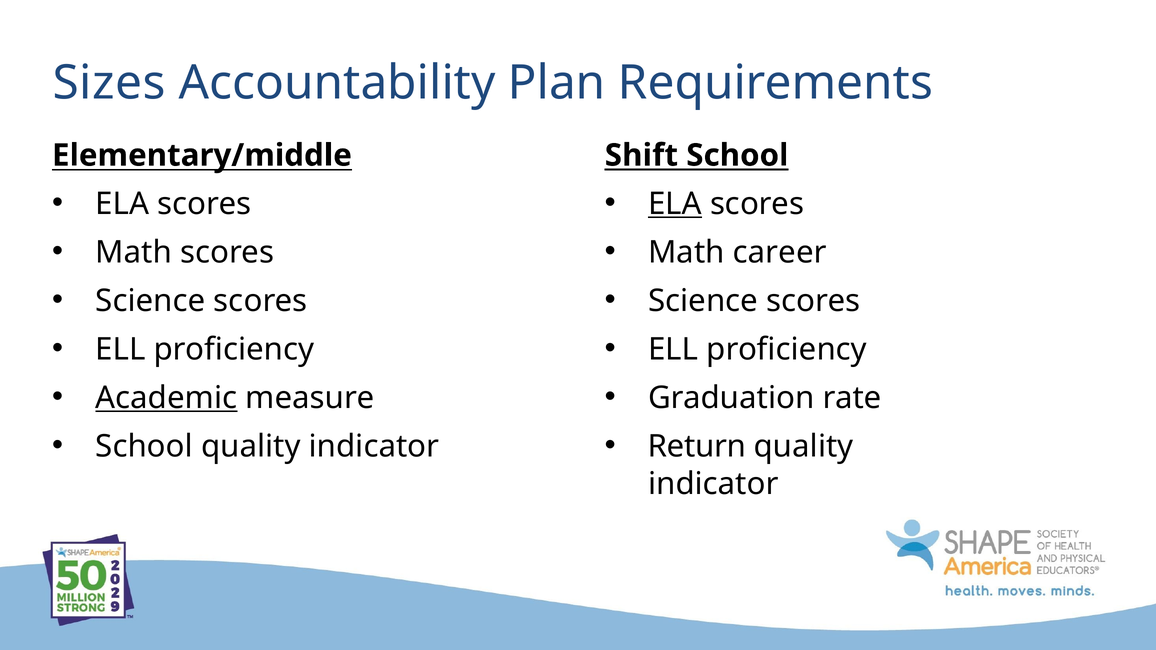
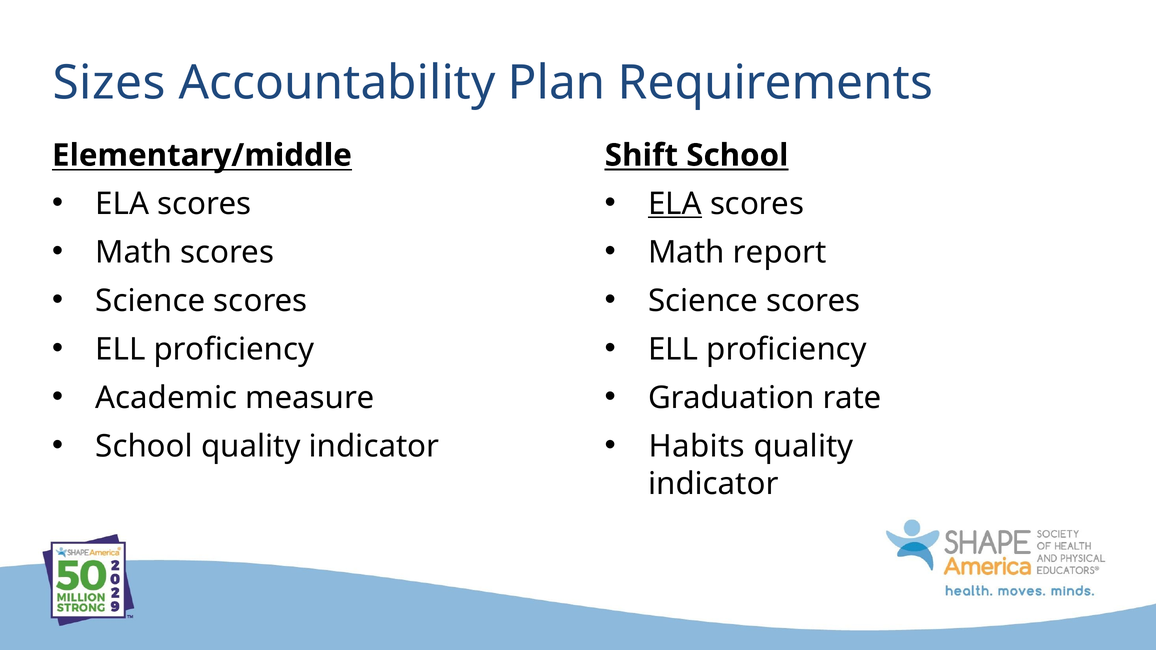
career: career -> report (780, 252)
Academic underline: present -> none (166, 398)
Return: Return -> Habits (697, 446)
